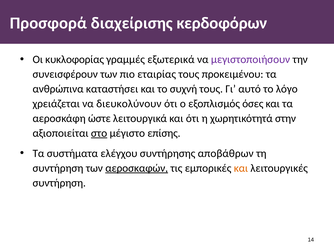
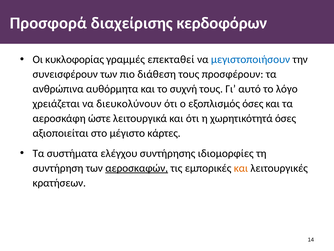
εξωτερικά: εξωτερικά -> επεκταθεί (171, 59)
μεγιστοποιήσουν colour: purple -> blue (251, 59)
εταιρίας: εταιρίας -> διάθεση (157, 74)
προκειμένου: προκειμένου -> προσφέρουν (233, 74)
καταστήσει: καταστήσει -> αυθόρμητα (112, 89)
χωρητικότητά στην: στην -> όσες (286, 118)
στο underline: present -> none (99, 133)
επίσης: επίσης -> κάρτες (164, 133)
αποβάθρων: αποβάθρων -> ιδιομορφίες (226, 153)
συντήρηση: συντήρηση -> κρατήσεων (59, 182)
